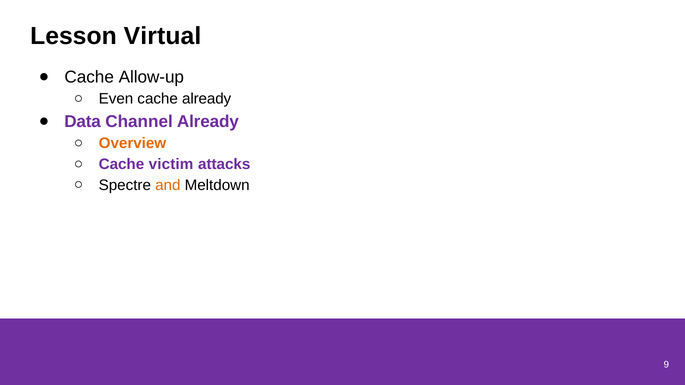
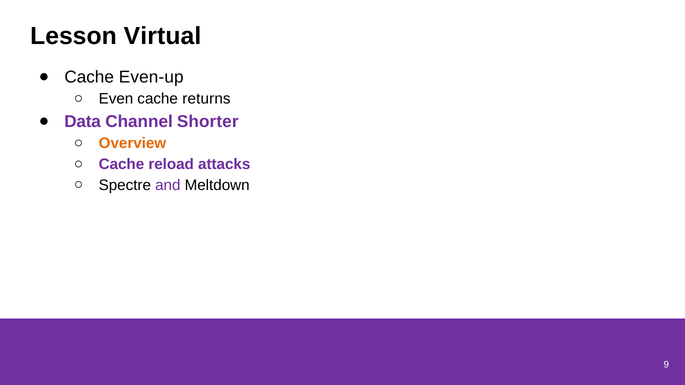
Allow-up: Allow-up -> Even-up (151, 77)
cache already: already -> returns (206, 99)
Channel Already: Already -> Shorter (208, 122)
victim: victim -> reload (171, 165)
and colour: orange -> purple (168, 185)
